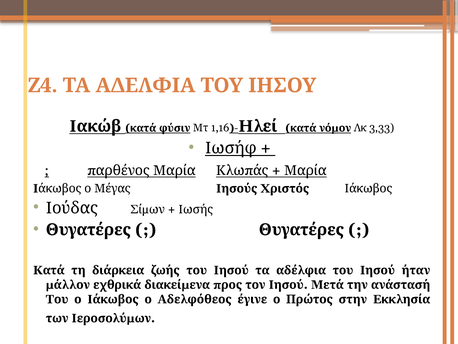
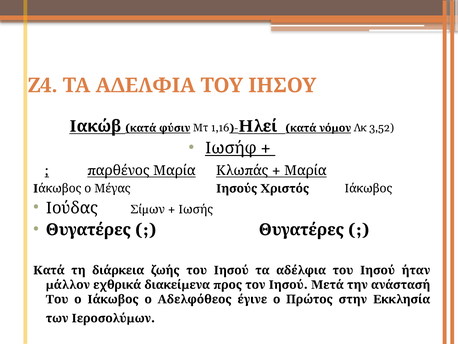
3,33: 3,33 -> 3,52 (382, 128)
